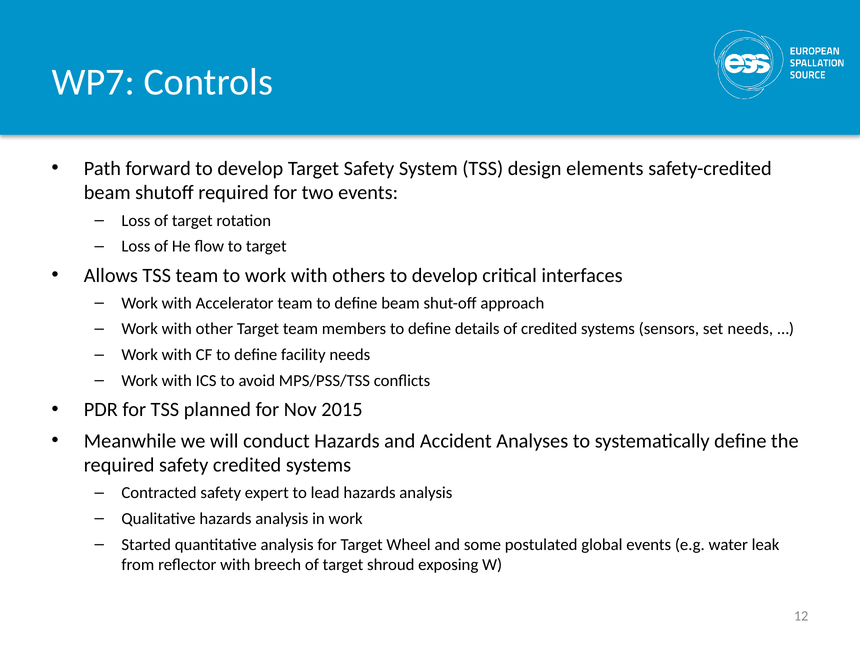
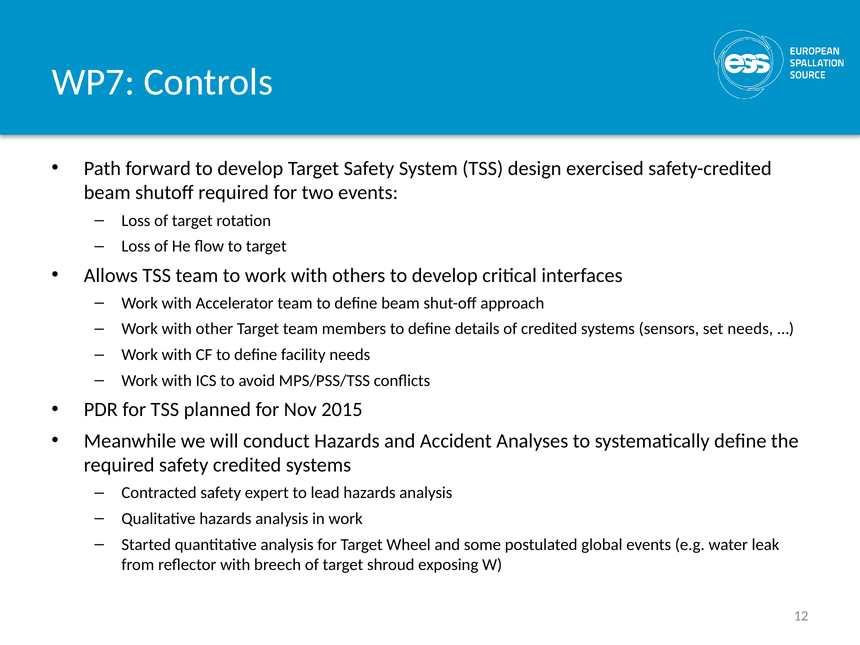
elements: elements -> exercised (605, 168)
